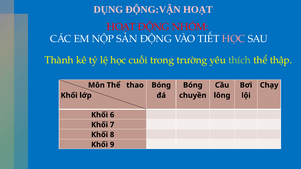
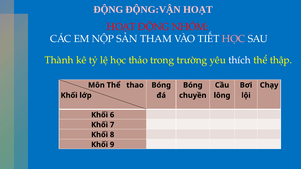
DỤNG: DỤNG -> ĐỘNG (108, 10)
SẢN ĐỘNG: ĐỘNG -> THAM (156, 39)
cuối: cuối -> thảo (138, 60)
thích colour: light green -> white (240, 60)
